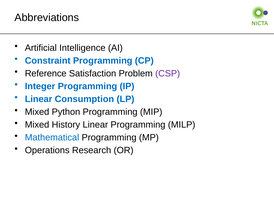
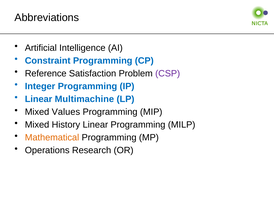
Consumption: Consumption -> Multimachine (84, 99)
Python: Python -> Values (66, 112)
Mathematical colour: blue -> orange (52, 137)
